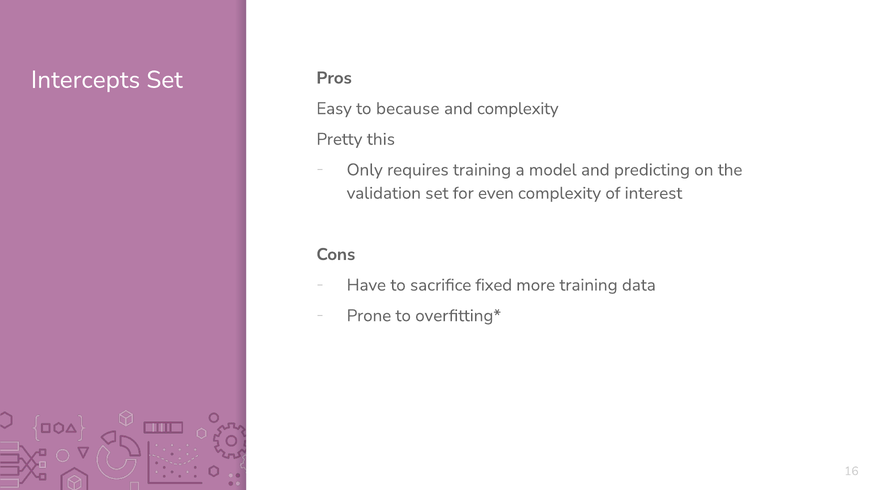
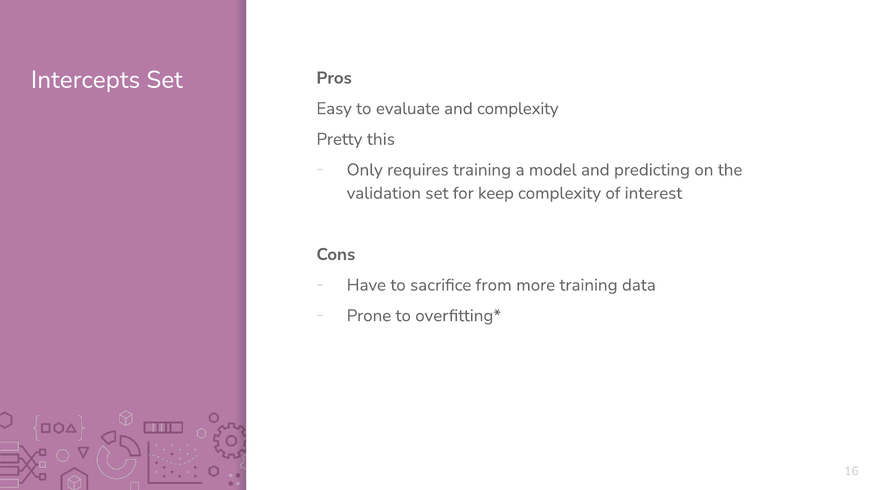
because: because -> evaluate (408, 109)
even: even -> keep (496, 193)
fixed: fixed -> from (494, 285)
